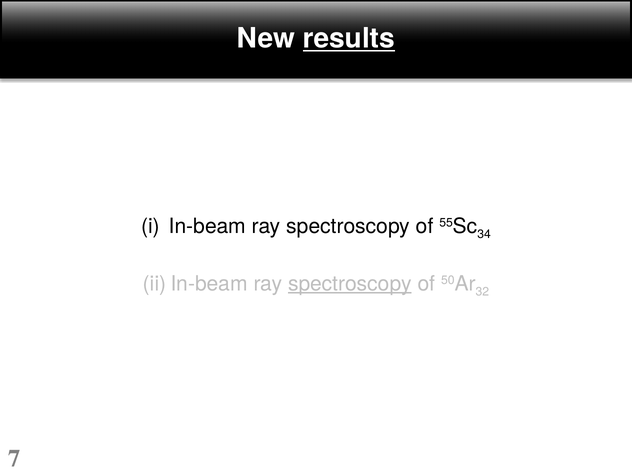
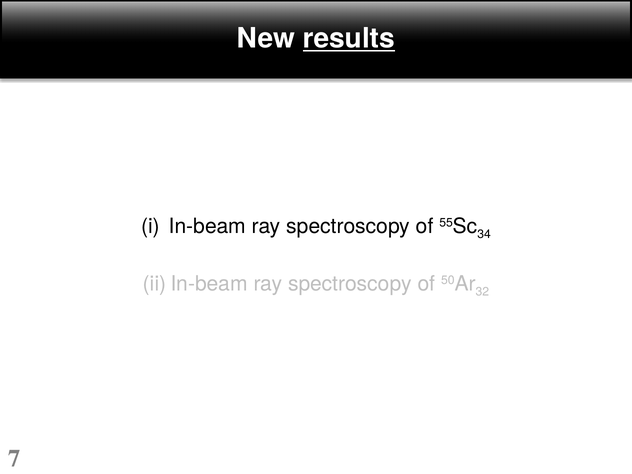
spectroscopy underline: present -> none (350, 284)
